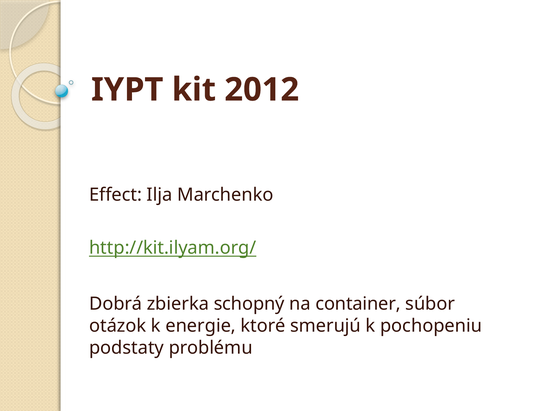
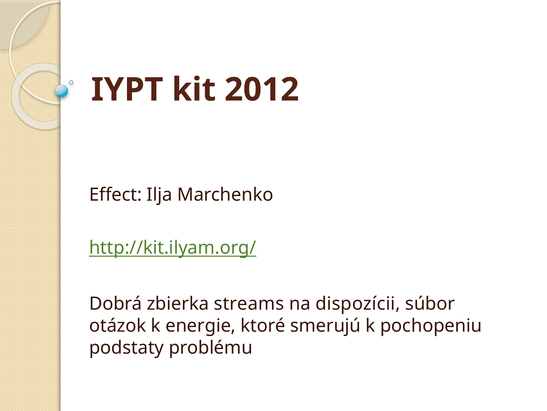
schopný: schopný -> streams (249, 303)
container: container -> dispozícii (358, 303)
